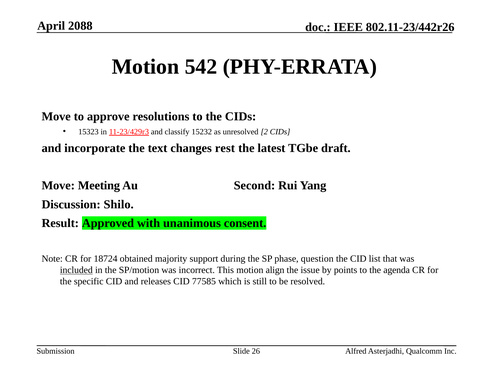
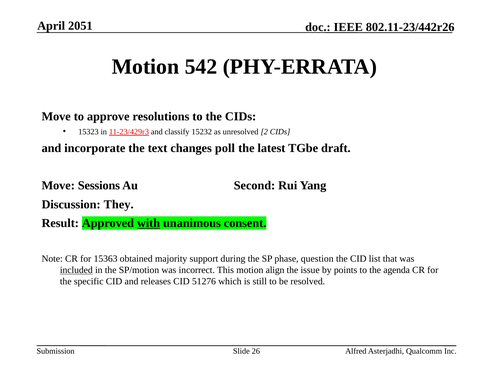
2088: 2088 -> 2051 (80, 26)
rest: rest -> poll (225, 149)
Meeting: Meeting -> Sessions (99, 186)
Shilo: Shilo -> They (119, 205)
with underline: none -> present (149, 224)
18724: 18724 -> 15363 (106, 259)
77585: 77585 -> 51276 (204, 282)
